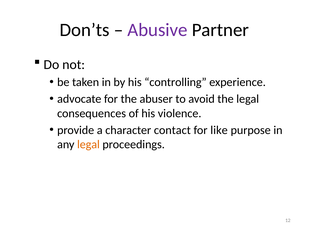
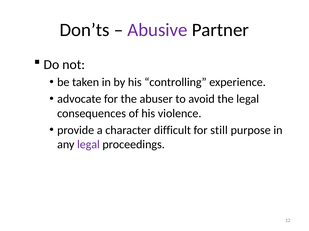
contact: contact -> difficult (172, 131)
like: like -> still (219, 131)
legal colour: orange -> purple (88, 145)
